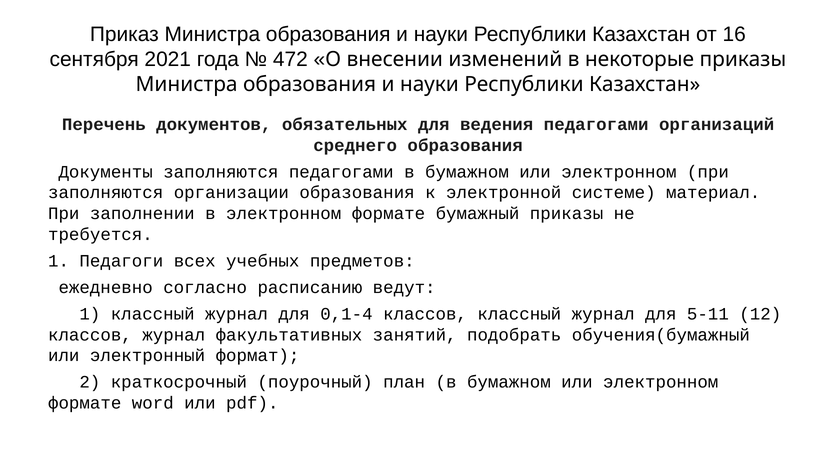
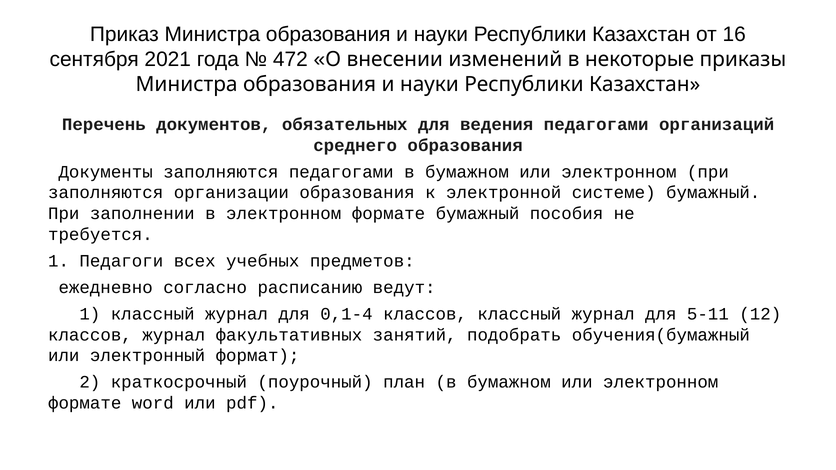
системе материал: материал -> бумажный (713, 193)
бумажный приказы: приказы -> пособия (567, 214)
